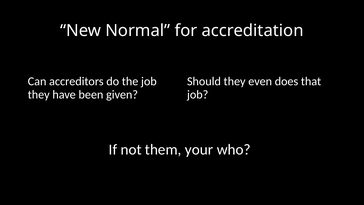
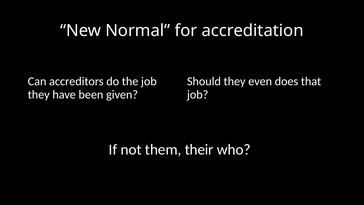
your: your -> their (199, 149)
